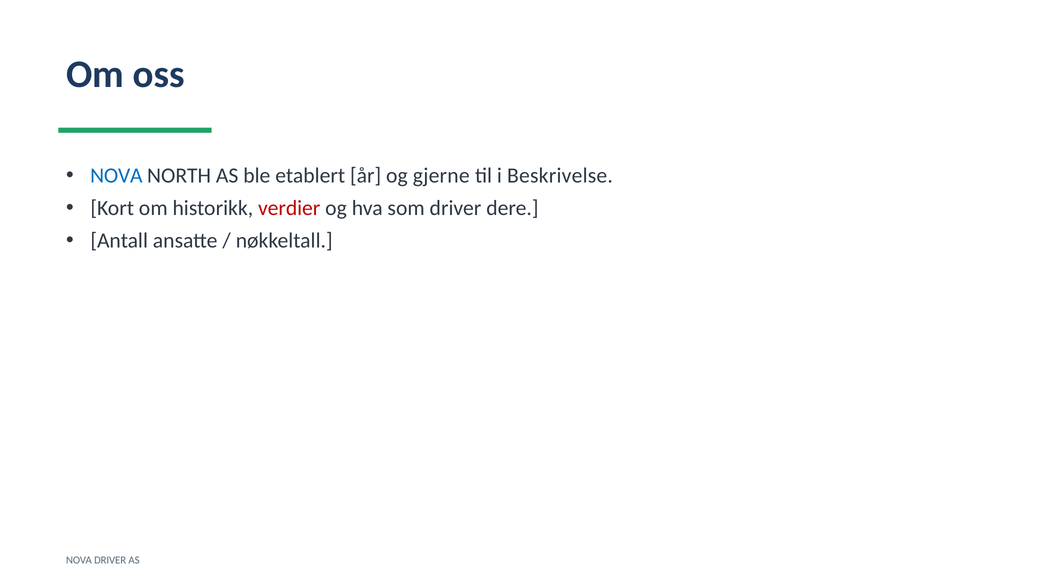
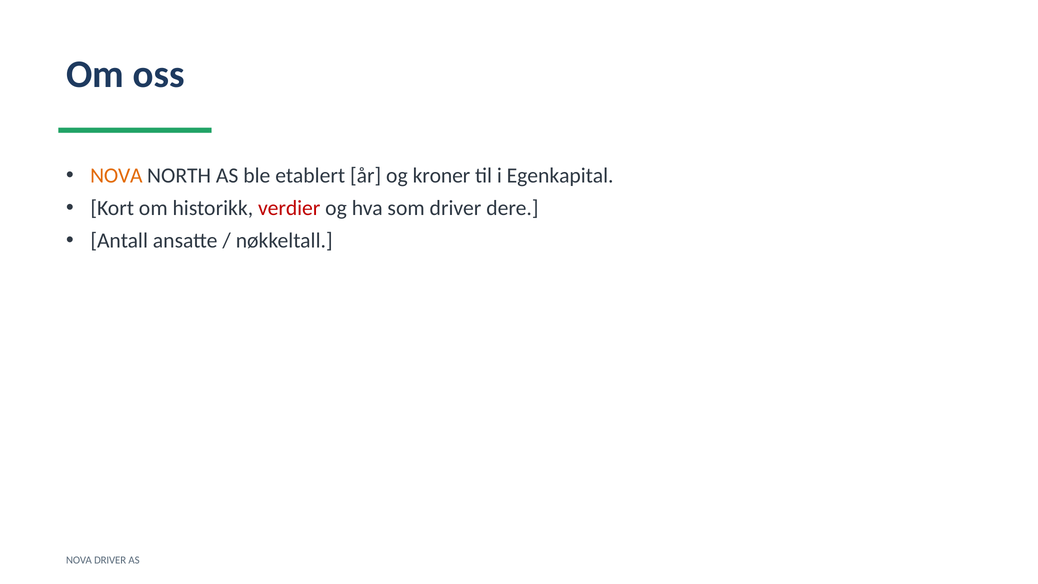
NOVA colour: blue -> orange (116, 176)
gjerne: gjerne -> kroner (441, 176)
Beskrivelse: Beskrivelse -> Egenkapital (560, 176)
